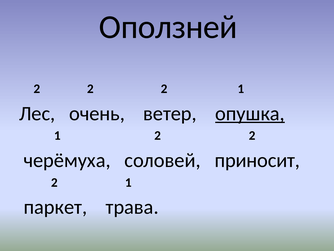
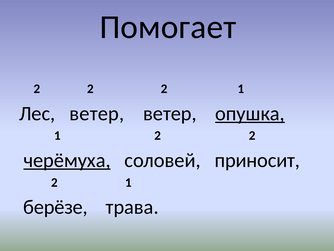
Оползней: Оползней -> Помогает (168, 27)
Лес очень: очень -> ветер (97, 113)
черёмуха underline: none -> present (67, 160)
паркет: паркет -> берёзе (55, 207)
